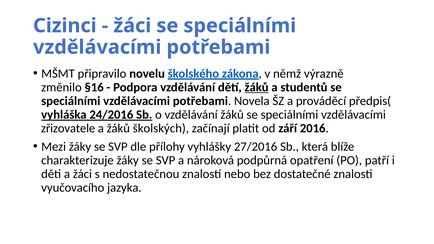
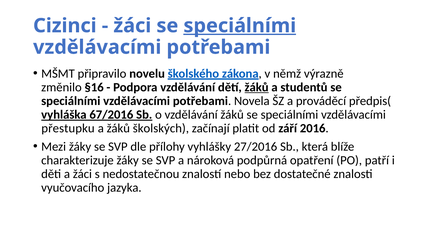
speciálními underline: none -> present (240, 26)
24/2016: 24/2016 -> 67/2016 (111, 115)
zřizovatele: zřizovatele -> přestupku (68, 128)
